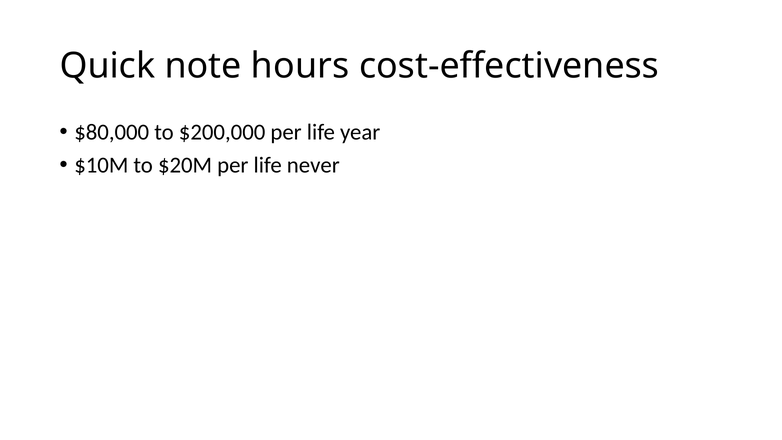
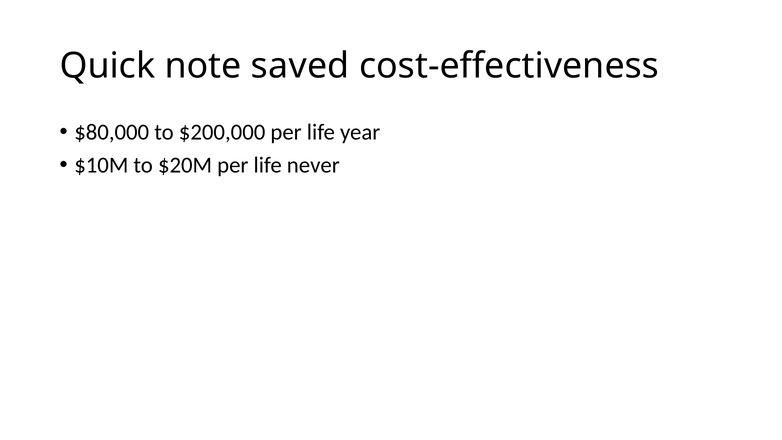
hours: hours -> saved (300, 66)
